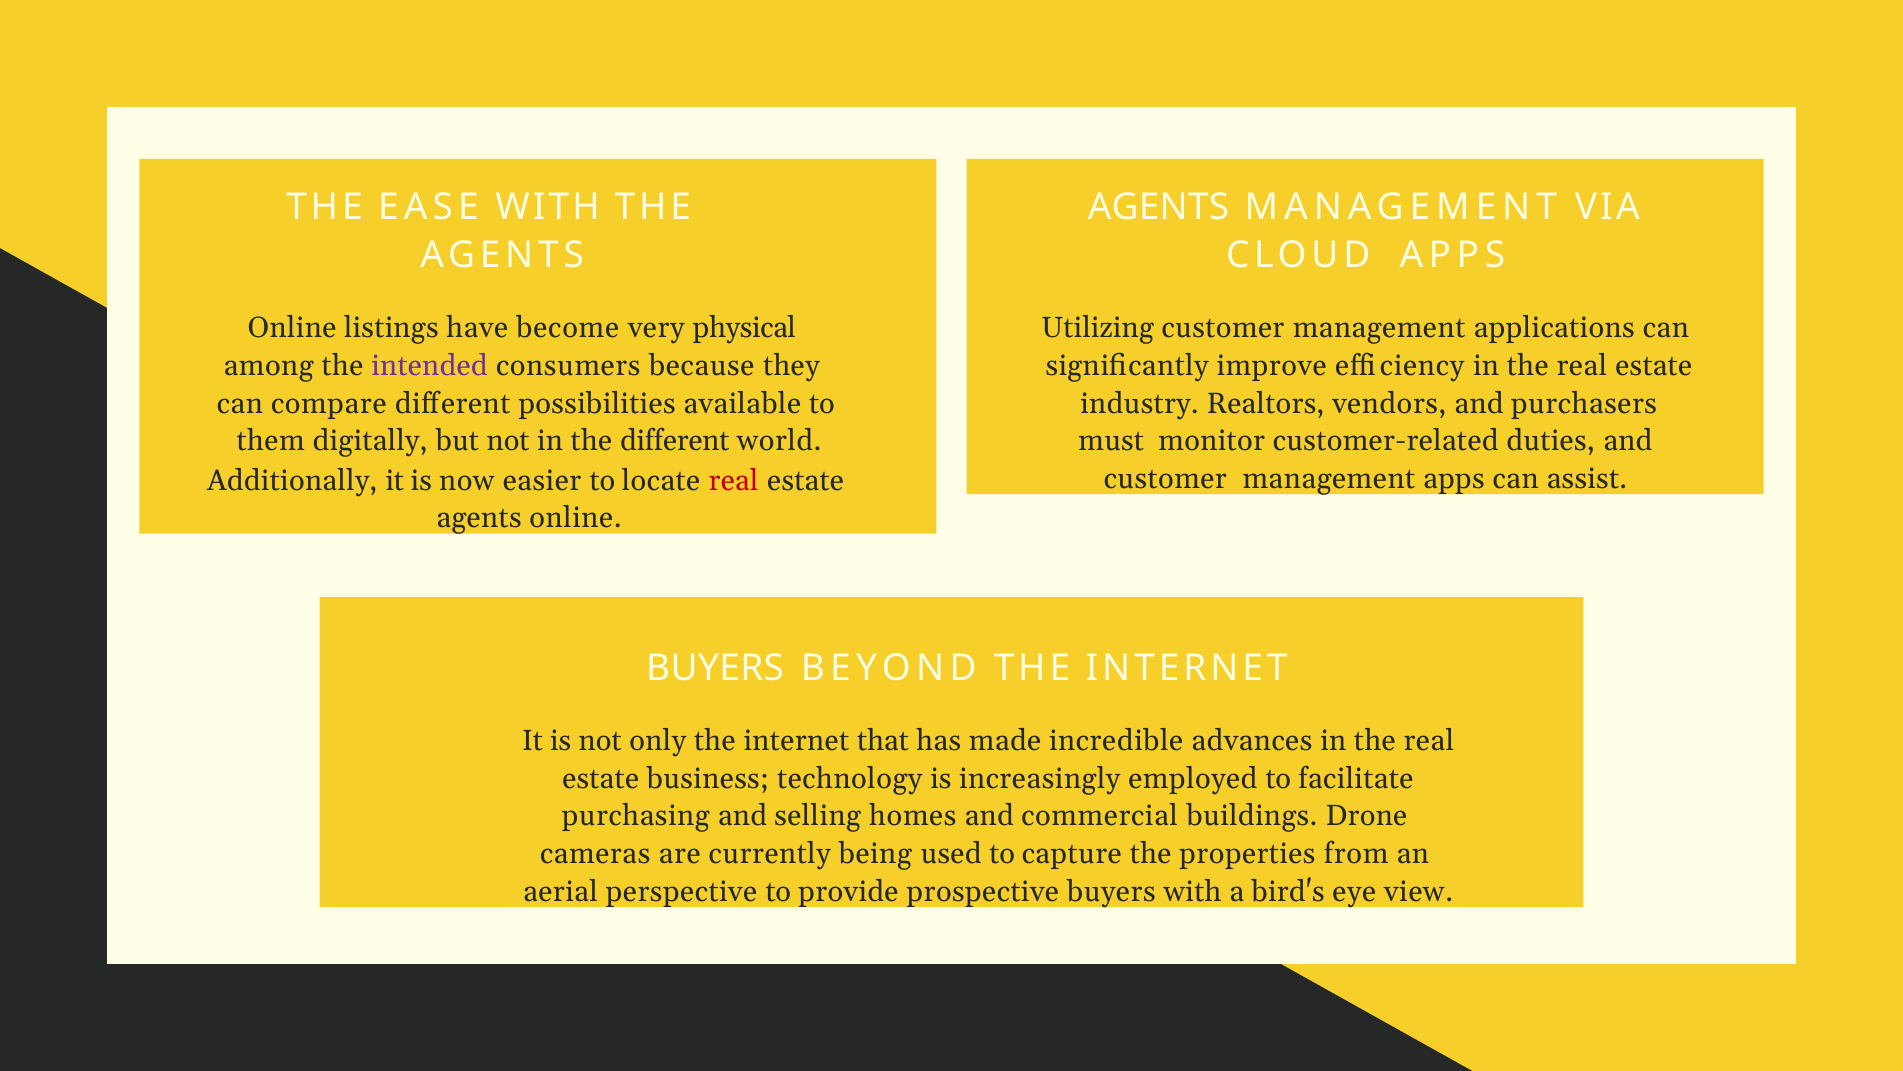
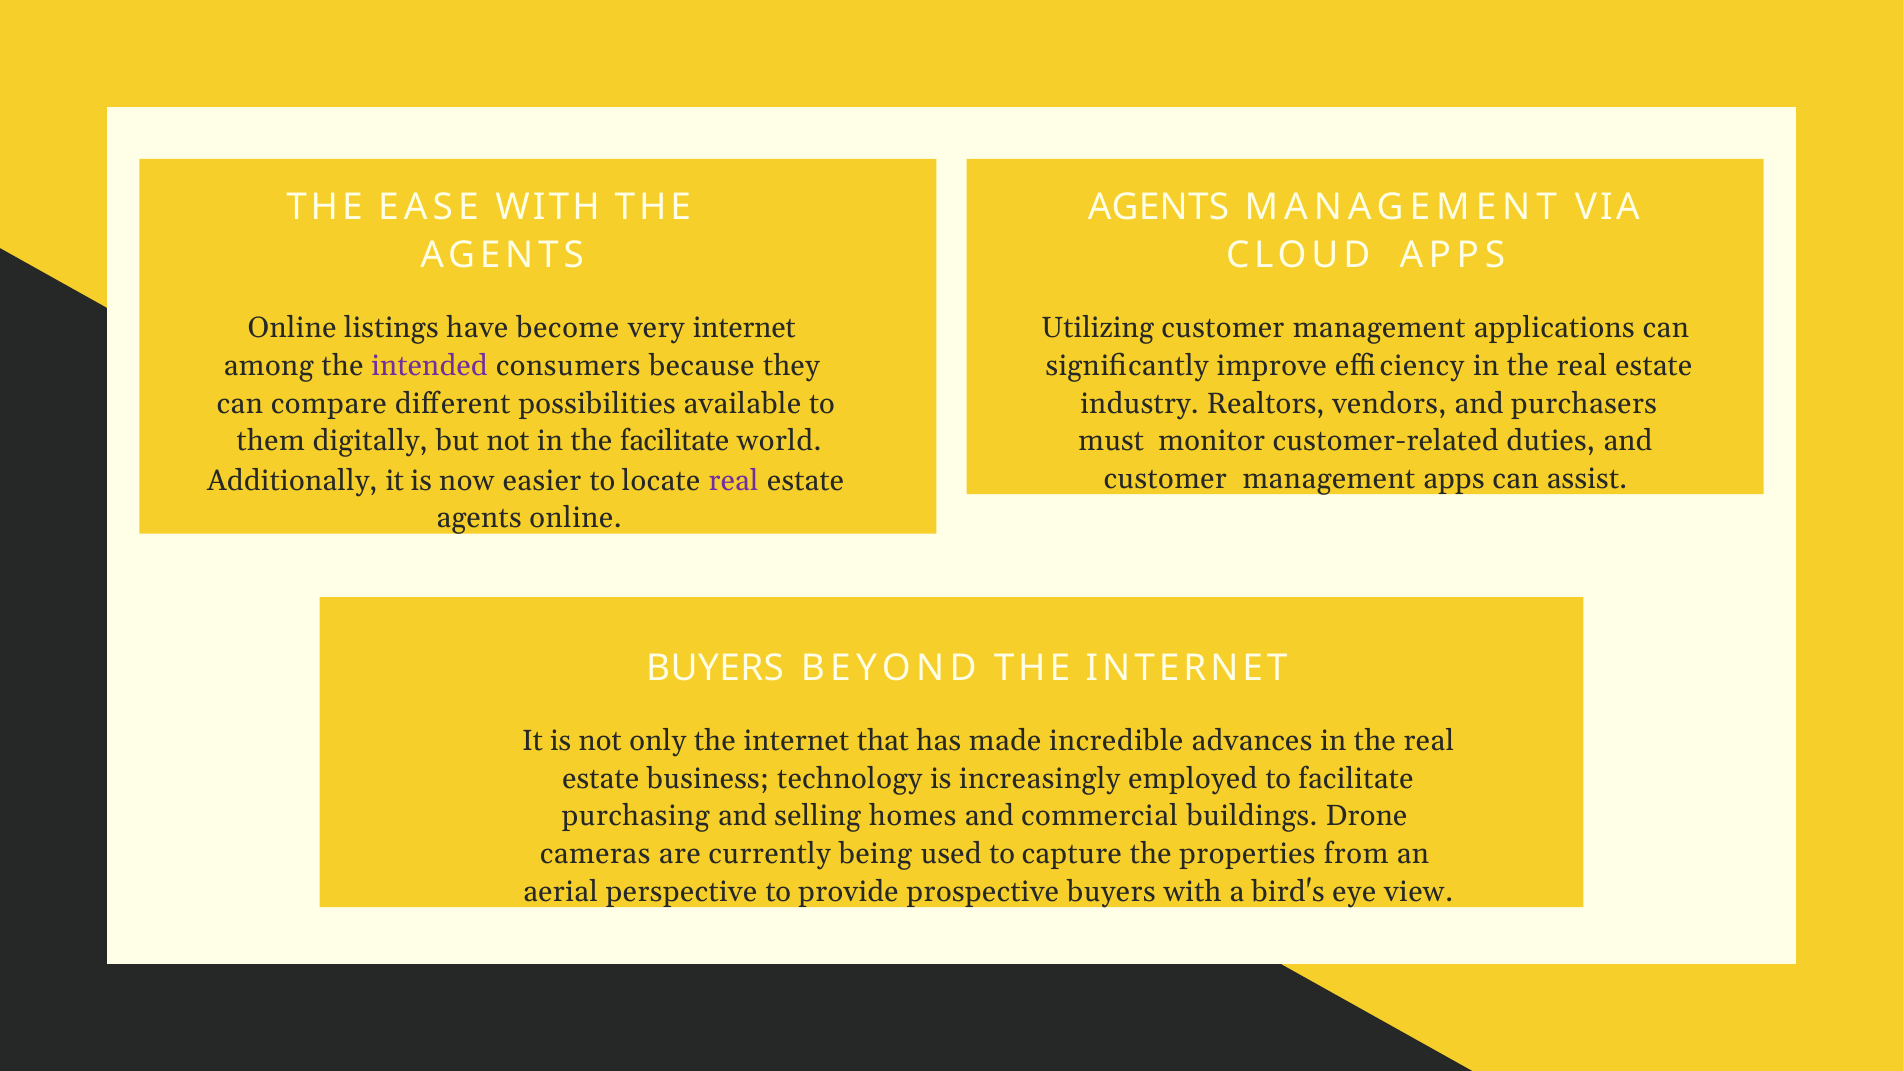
very physical: physical -> internet (744, 328)
the different: different -> facilitate (675, 441)
real colour: red -> purple (734, 480)
